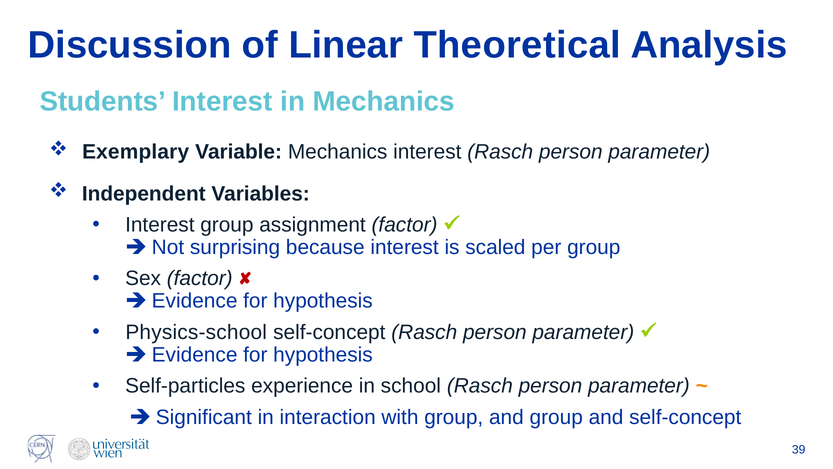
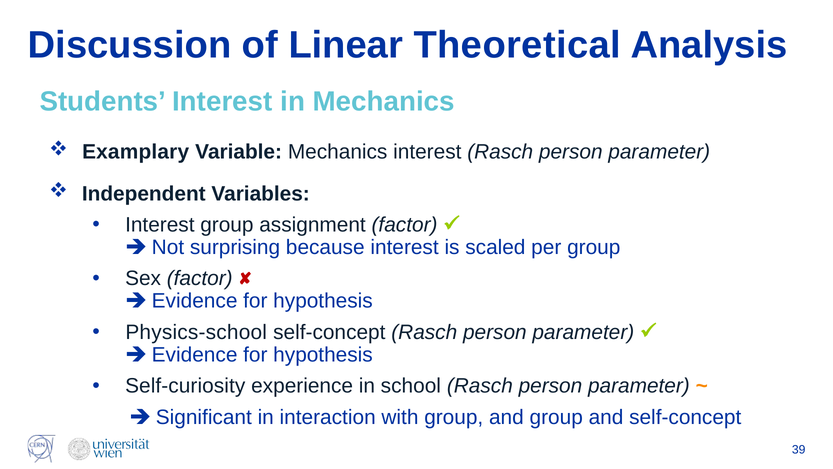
Exemplary: Exemplary -> Examplary (136, 152)
Self-particles: Self-particles -> Self-curiosity (185, 386)
